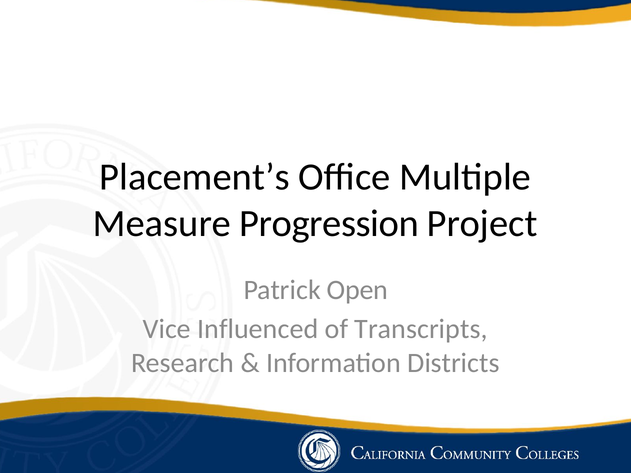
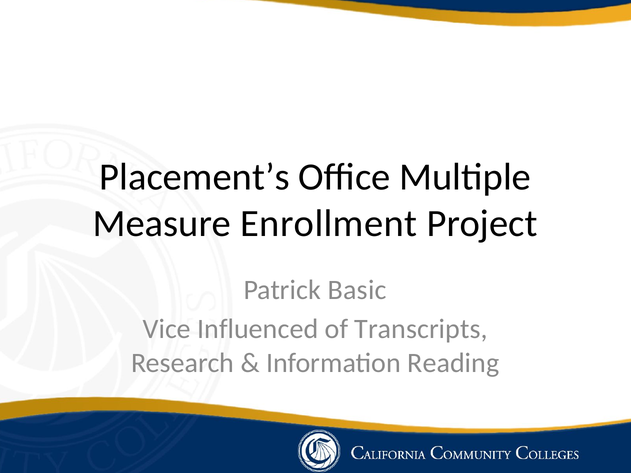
Progression: Progression -> Enrollment (329, 224)
Open: Open -> Basic (357, 290)
Districts: Districts -> Reading (453, 363)
